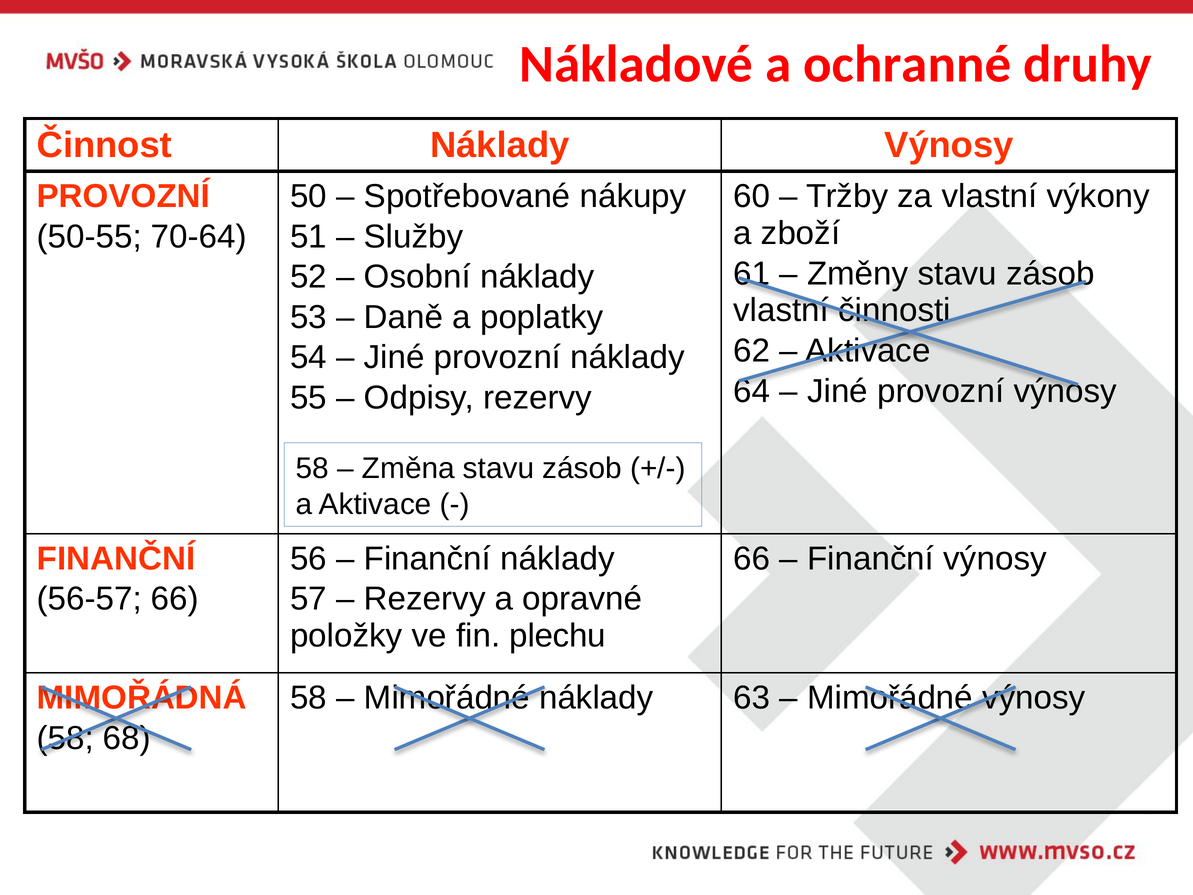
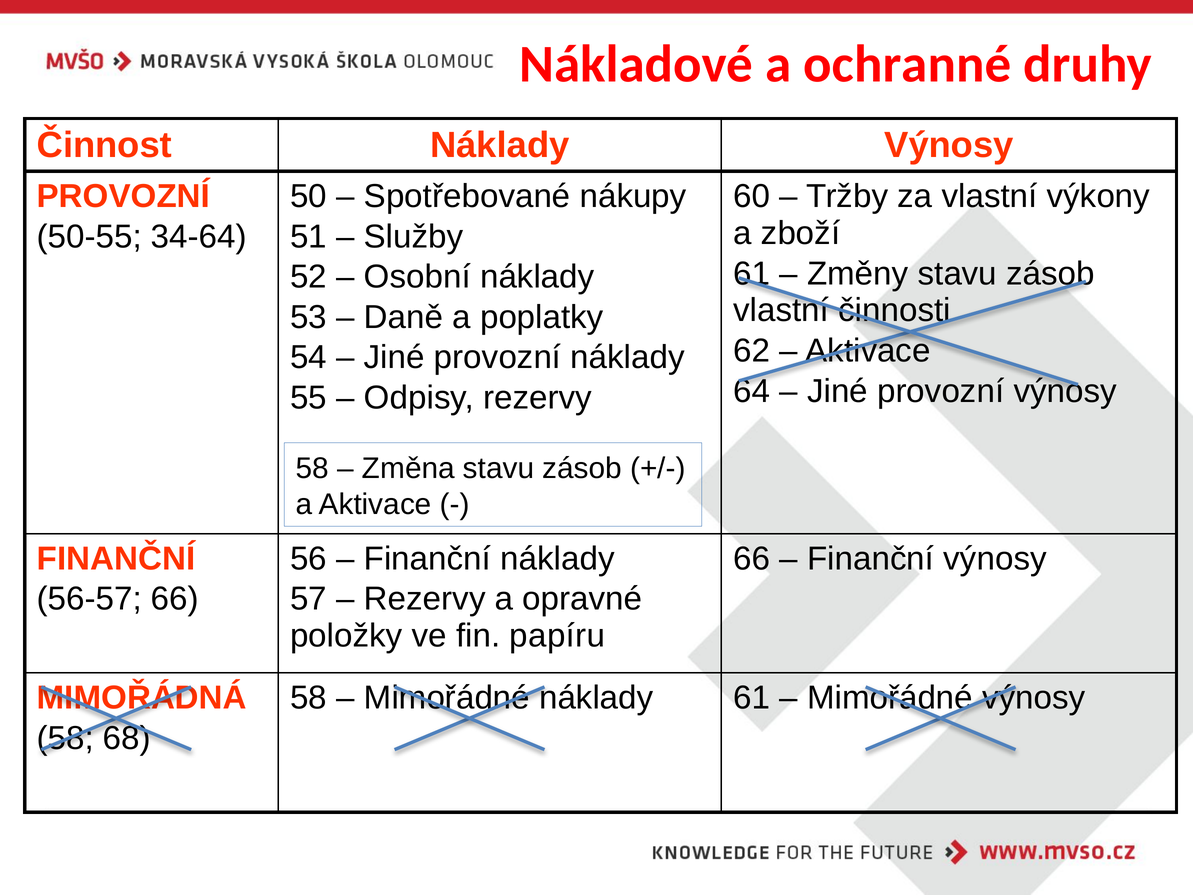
70-64: 70-64 -> 34-64 (199, 237)
plechu: plechu -> papíru (557, 636)
63: 63 -> 61 (752, 698)
